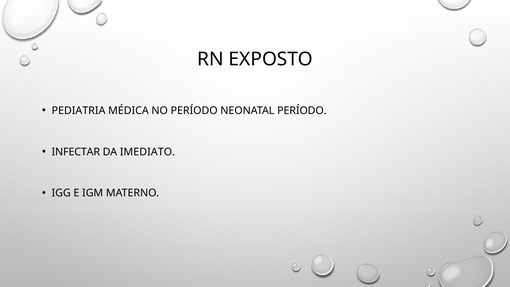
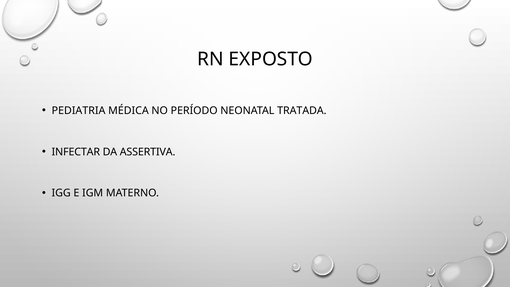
NEONATAL PERÍODO: PERÍODO -> TRATADA (302, 111)
IMEDIATO: IMEDIATO -> ASSERTIVA (148, 152)
